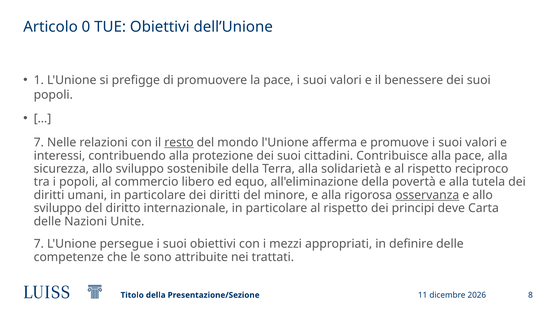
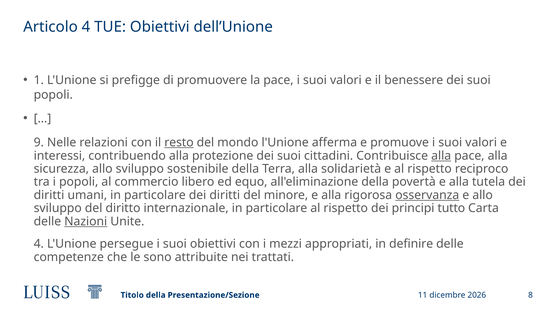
Articolo 0: 0 -> 4 (86, 27)
7: 7 -> 9 (39, 142)
alla underline: none -> present (441, 156)
deve: deve -> tutto (451, 208)
Nazioni underline: none -> present (86, 221)
7: 7 -> 4 (39, 244)
